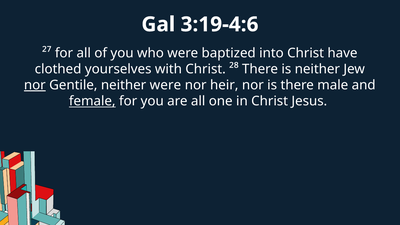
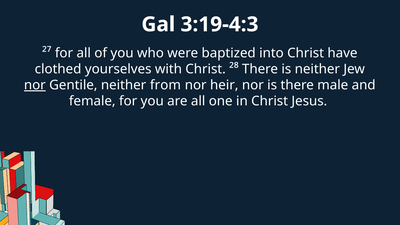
3:19-4:6: 3:19-4:6 -> 3:19-4:3 (220, 24)
neither were: were -> from (165, 85)
female underline: present -> none (92, 101)
